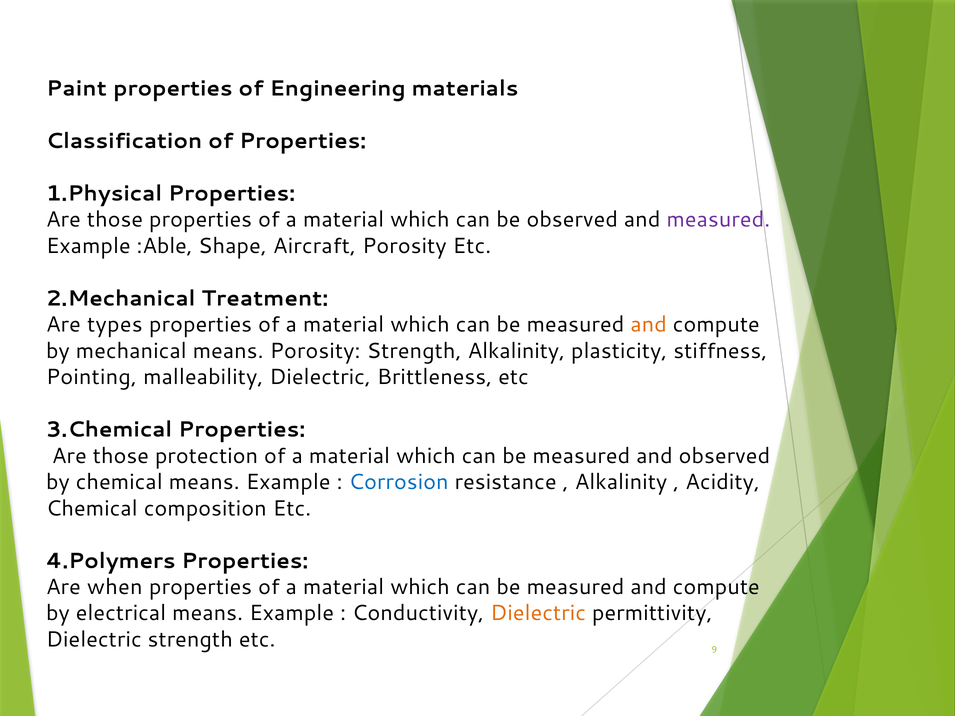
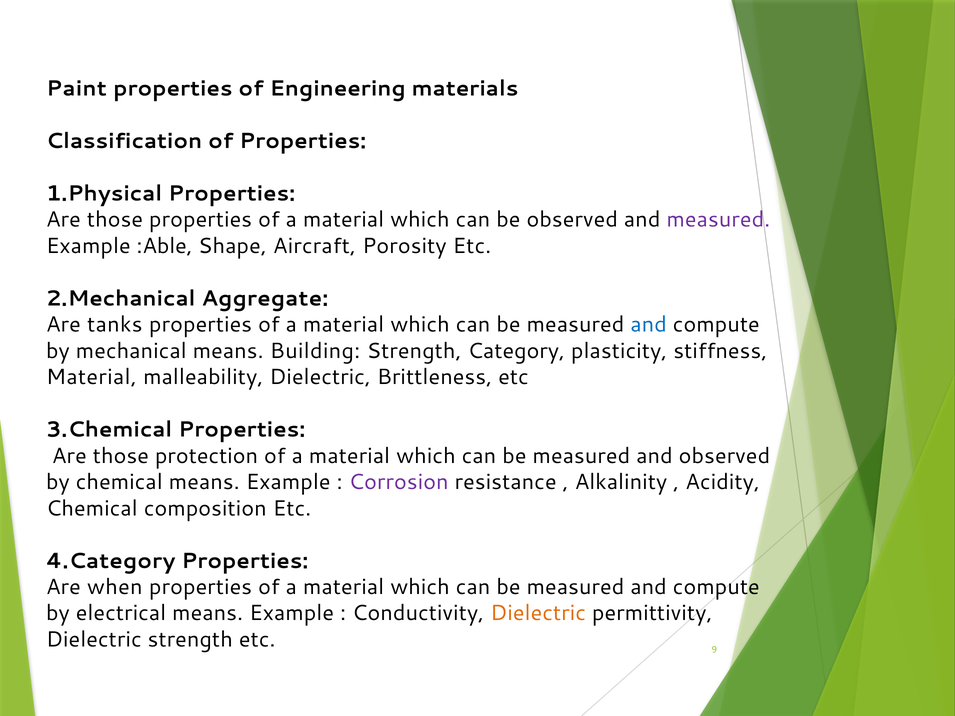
Treatment: Treatment -> Aggregate (265, 299)
types: types -> tanks (115, 325)
and colour: orange -> blue (649, 325)
means Porosity: Porosity -> Building (315, 351)
Strength Alkalinity: Alkalinity -> Category (516, 351)
Pointing: Pointing -> Material (91, 377)
Corrosion colour: blue -> purple (399, 482)
4.Polymers: 4.Polymers -> 4.Category (111, 561)
